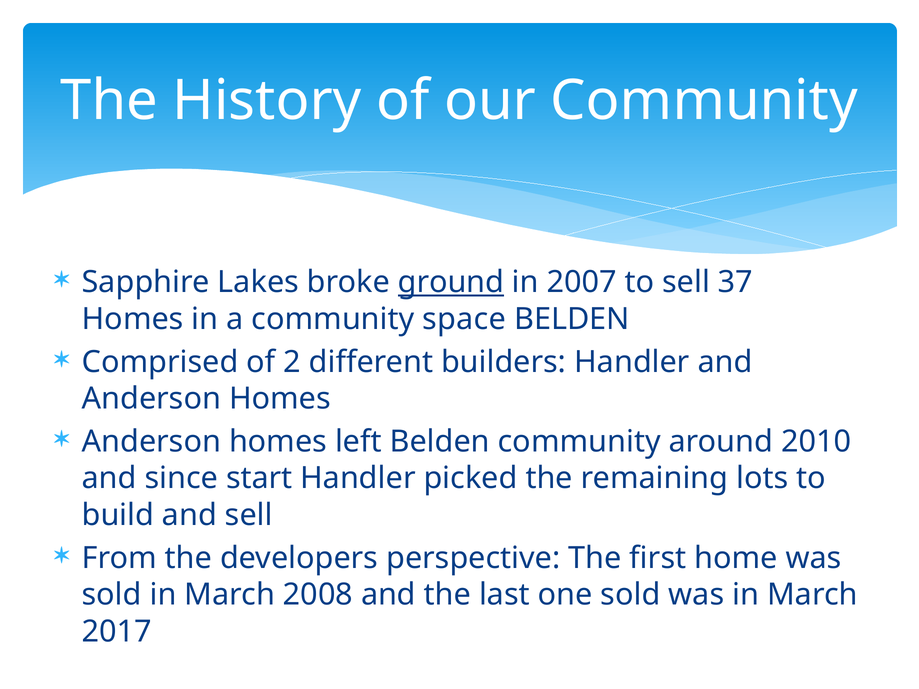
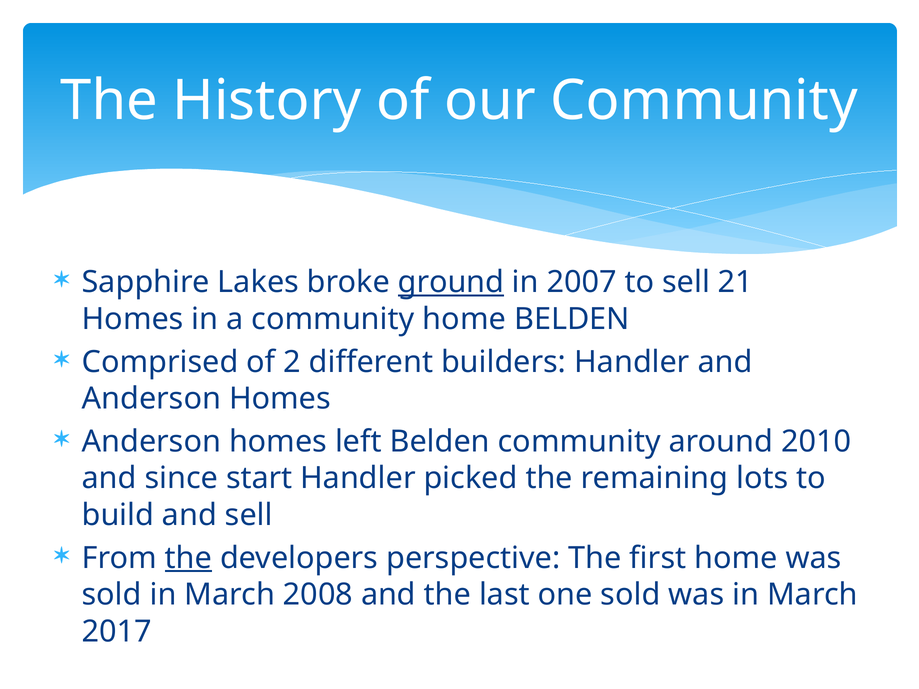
37: 37 -> 21 (735, 282)
community space: space -> home (464, 319)
the underline: none -> present (188, 558)
